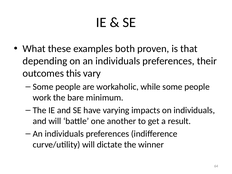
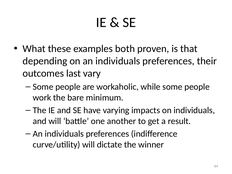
this: this -> last (74, 73)
